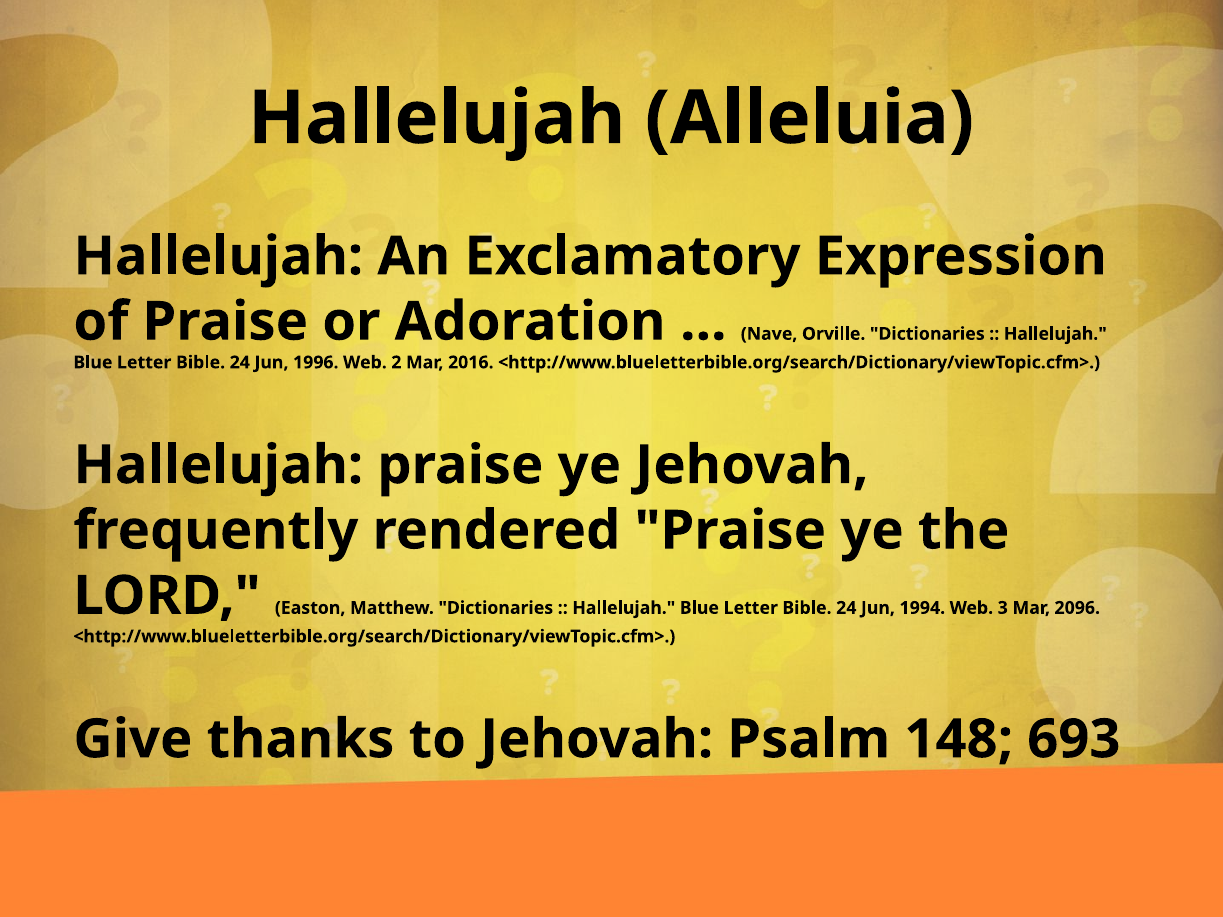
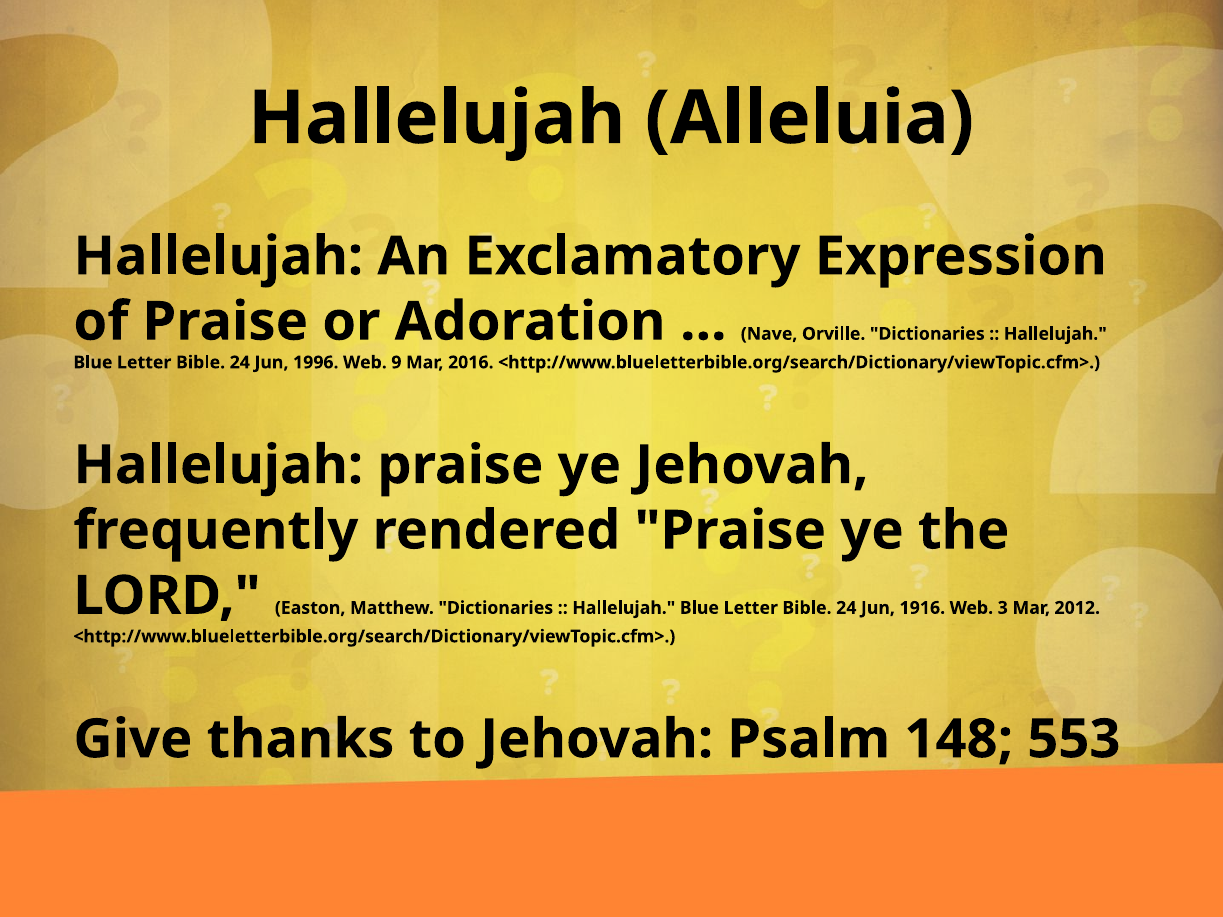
2: 2 -> 9 (396, 363)
1994: 1994 -> 1916 (922, 608)
2096: 2096 -> 2012 (1077, 608)
693: 693 -> 553 (1074, 740)
